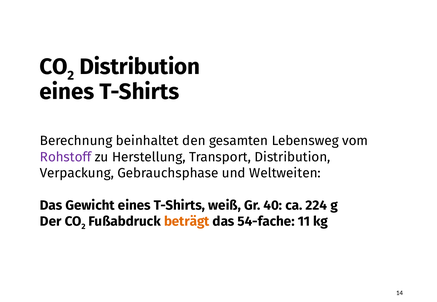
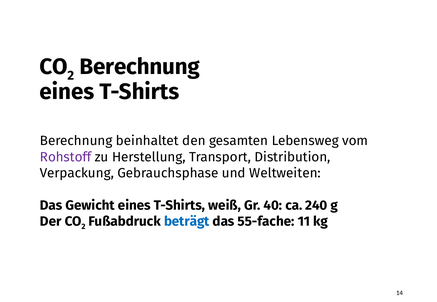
Distribution: Distribution -> Berechnung (140, 67)
224: 224 -> 240 (316, 206)
beträgt colour: orange -> blue (187, 222)
54-fache: 54-fache -> 55-fache (266, 222)
